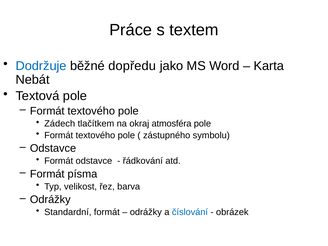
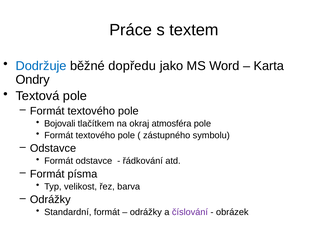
Nebát: Nebát -> Ondry (33, 80)
Zádech: Zádech -> Bojovali (60, 124)
číslování colour: blue -> purple (190, 212)
